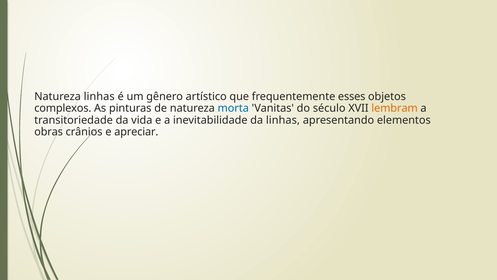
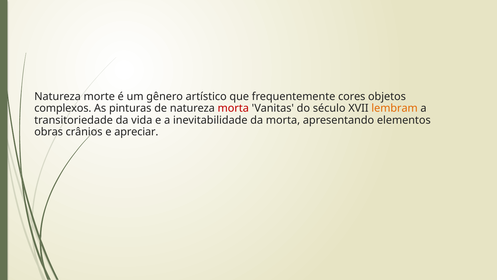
Natureza linhas: linhas -> morte (99, 96)
esses: esses -> cores (352, 96)
morta colour: blue -> red (233, 108)
da linhas: linhas -> morta (283, 120)
